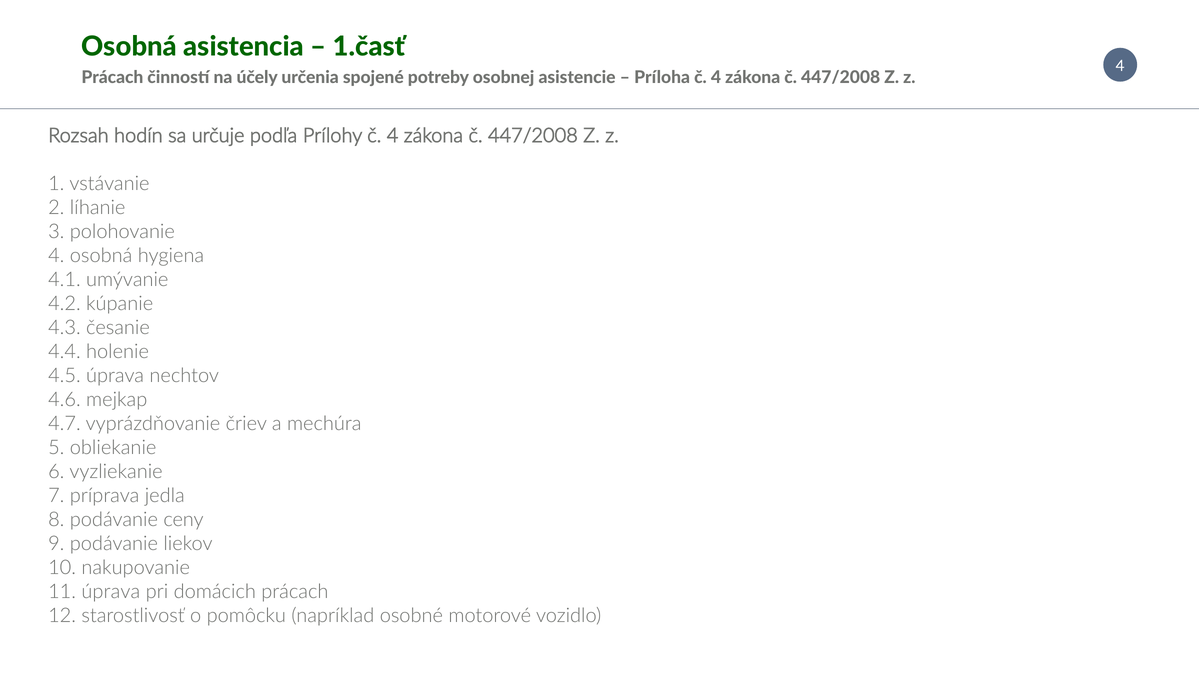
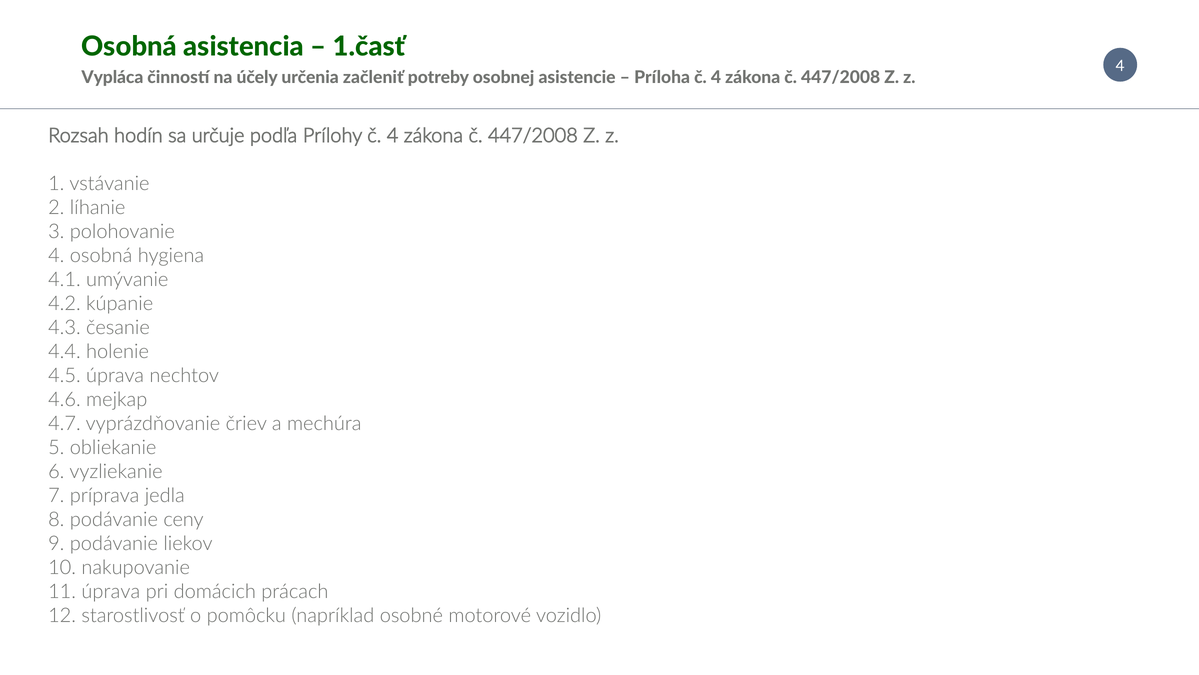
Prácach: Prácach -> Vypláca (112, 77)
spojené: spojené -> začleniť (373, 77)
